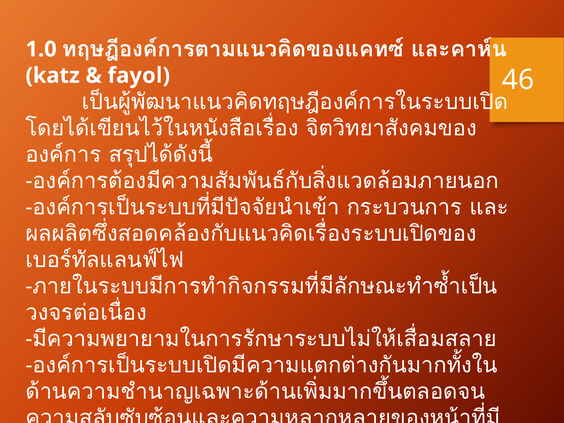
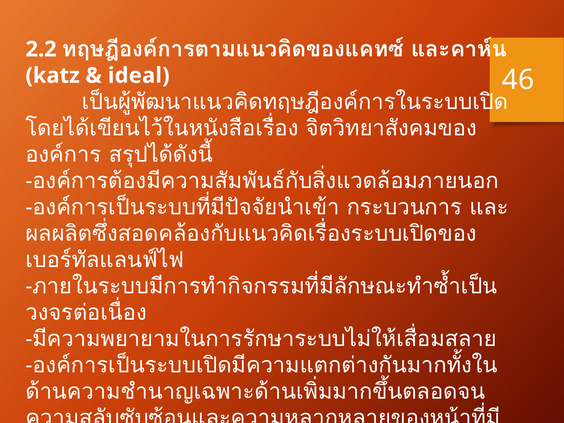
1.0: 1.0 -> 2.2 (41, 49)
fayol: fayol -> ideal (139, 76)
